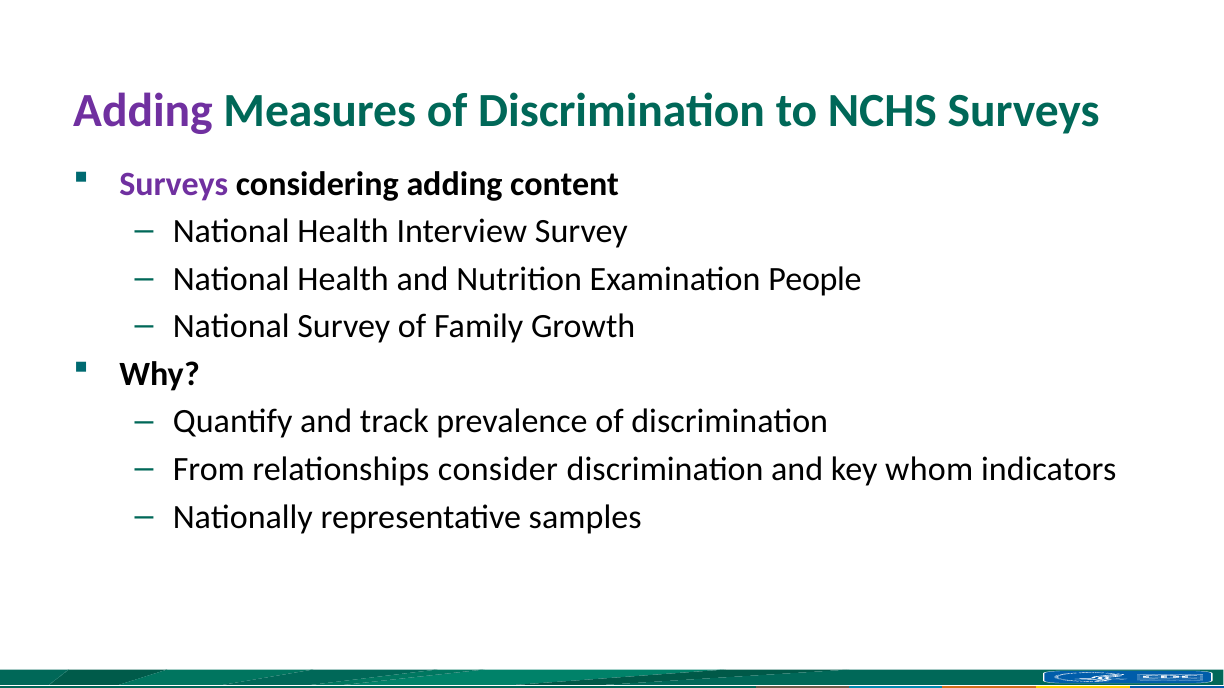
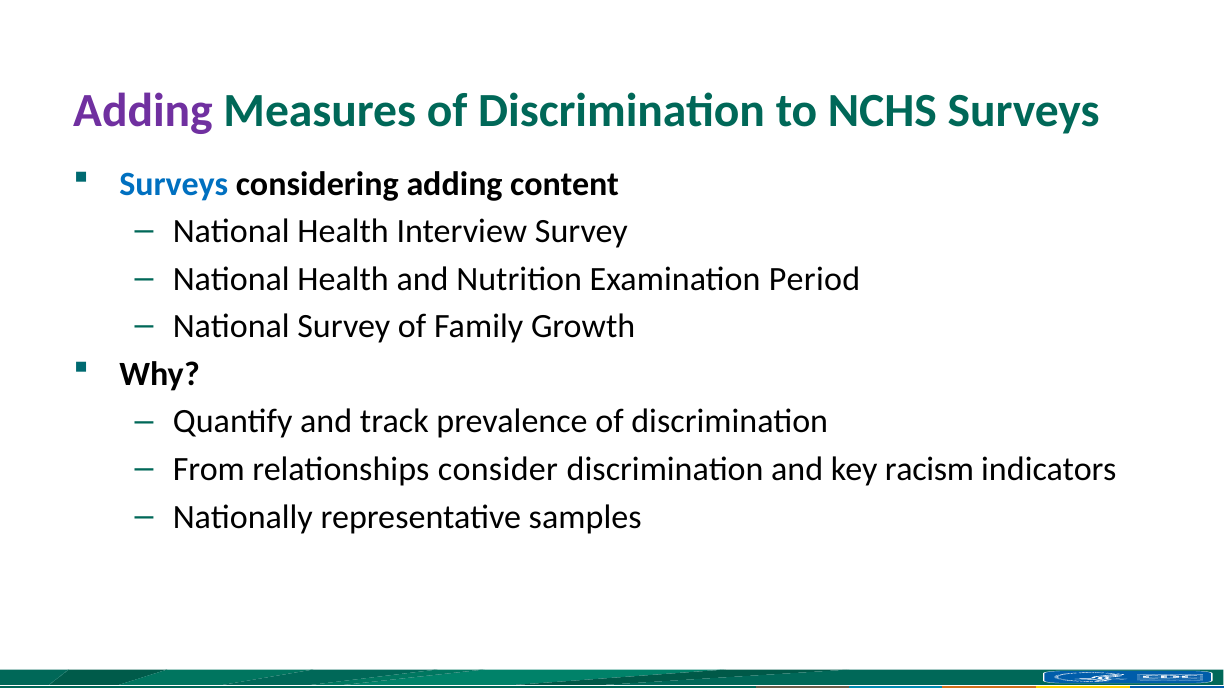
Surveys colour: purple -> blue (174, 184)
People: People -> Period (815, 279)
whom: whom -> racism (929, 470)
